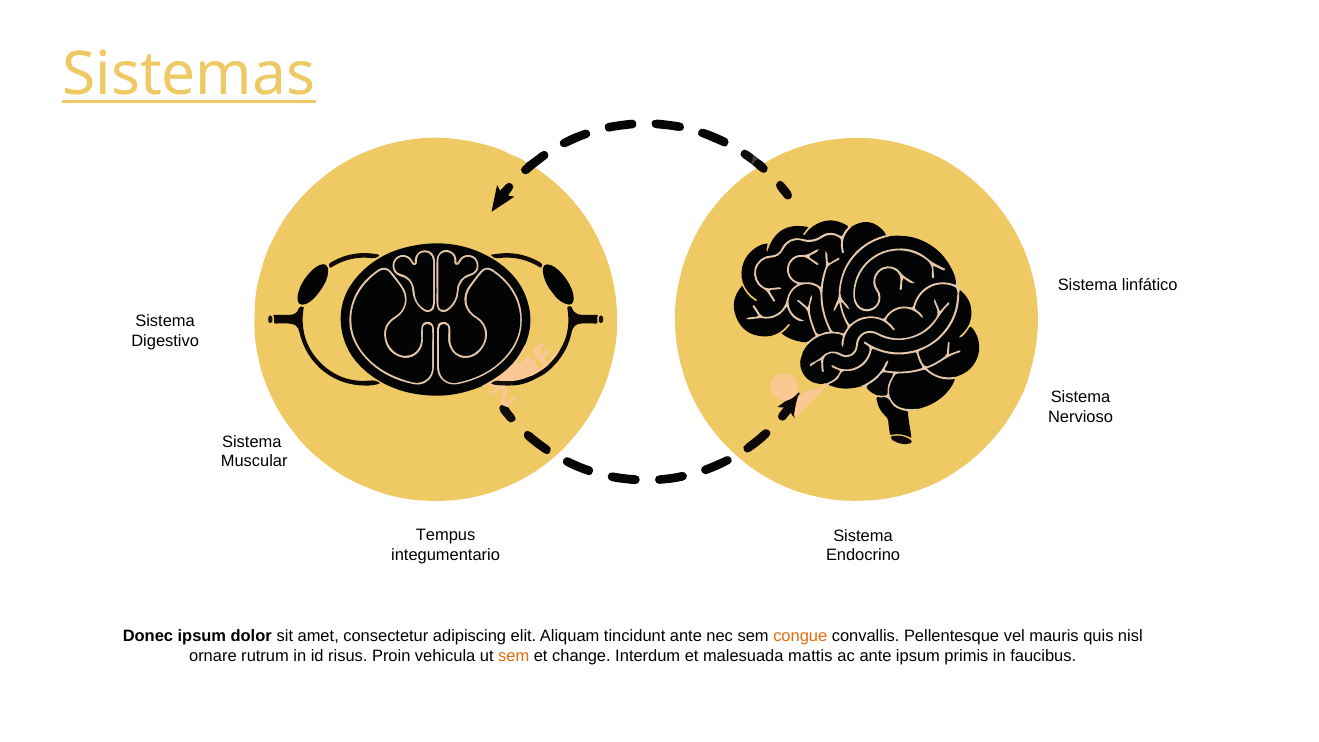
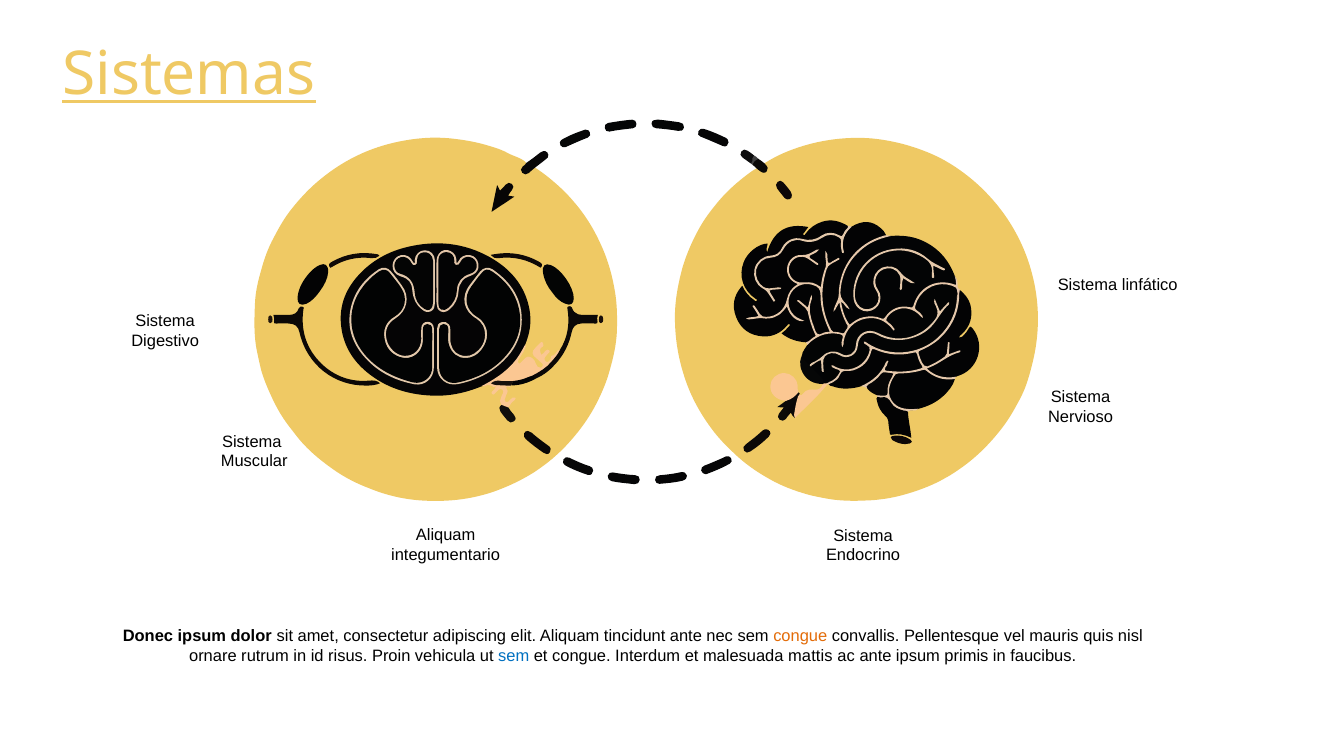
Tempus: Tempus -> Aliquam (446, 535)
sem colour: orange -> blue (514, 656)
et change: change -> congue (581, 656)
